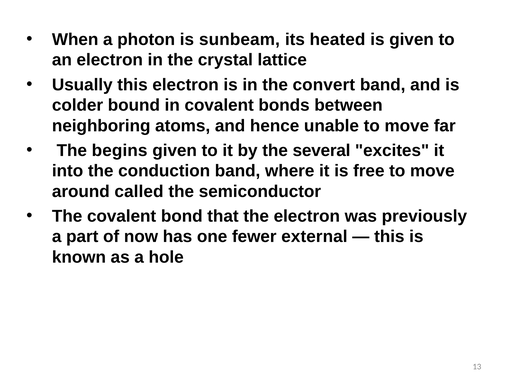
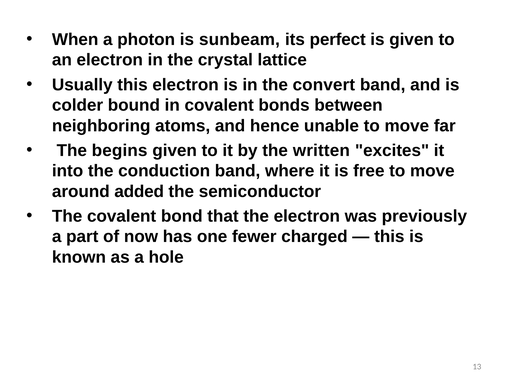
heated: heated -> perfect (338, 40)
several: several -> written (321, 150)
called: called -> added (139, 191)
external: external -> charged (314, 237)
